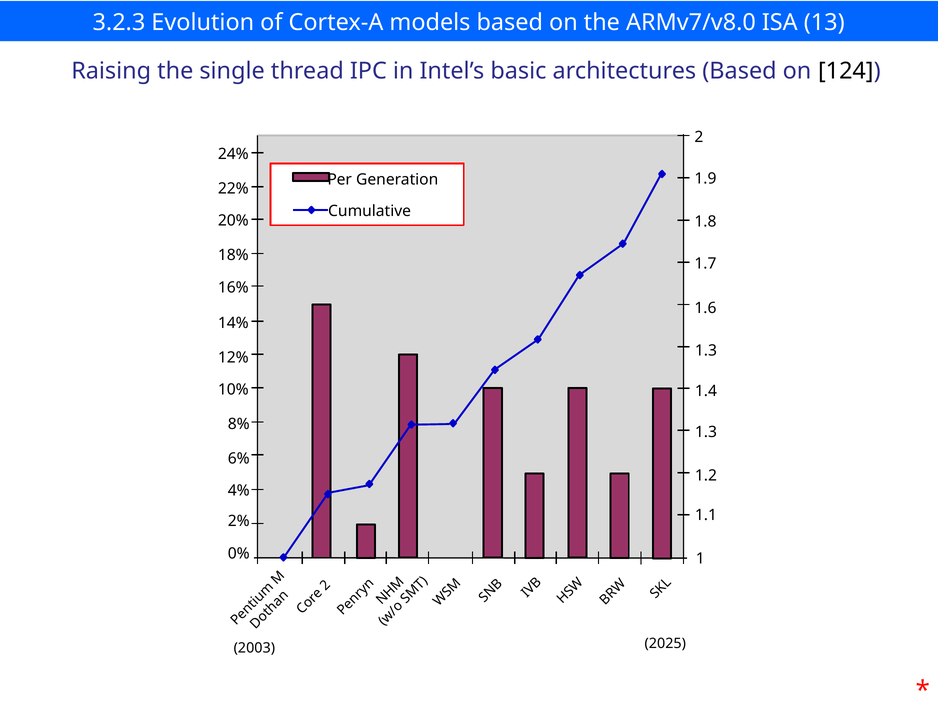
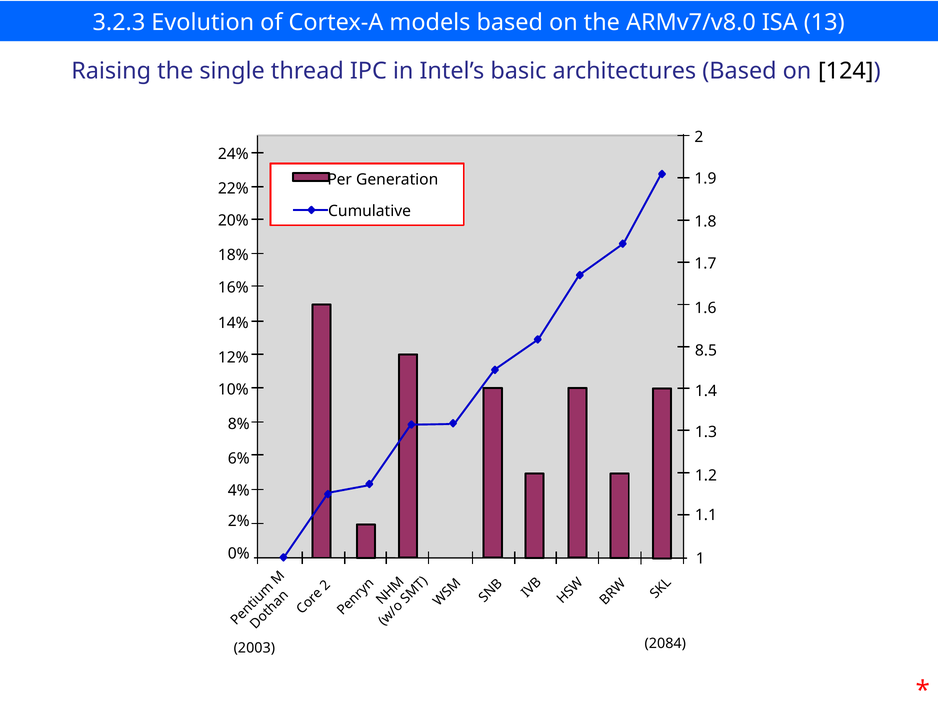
1.3: 1.3 -> 8.5 (706, 351)
2025: 2025 -> 2084 (665, 644)
